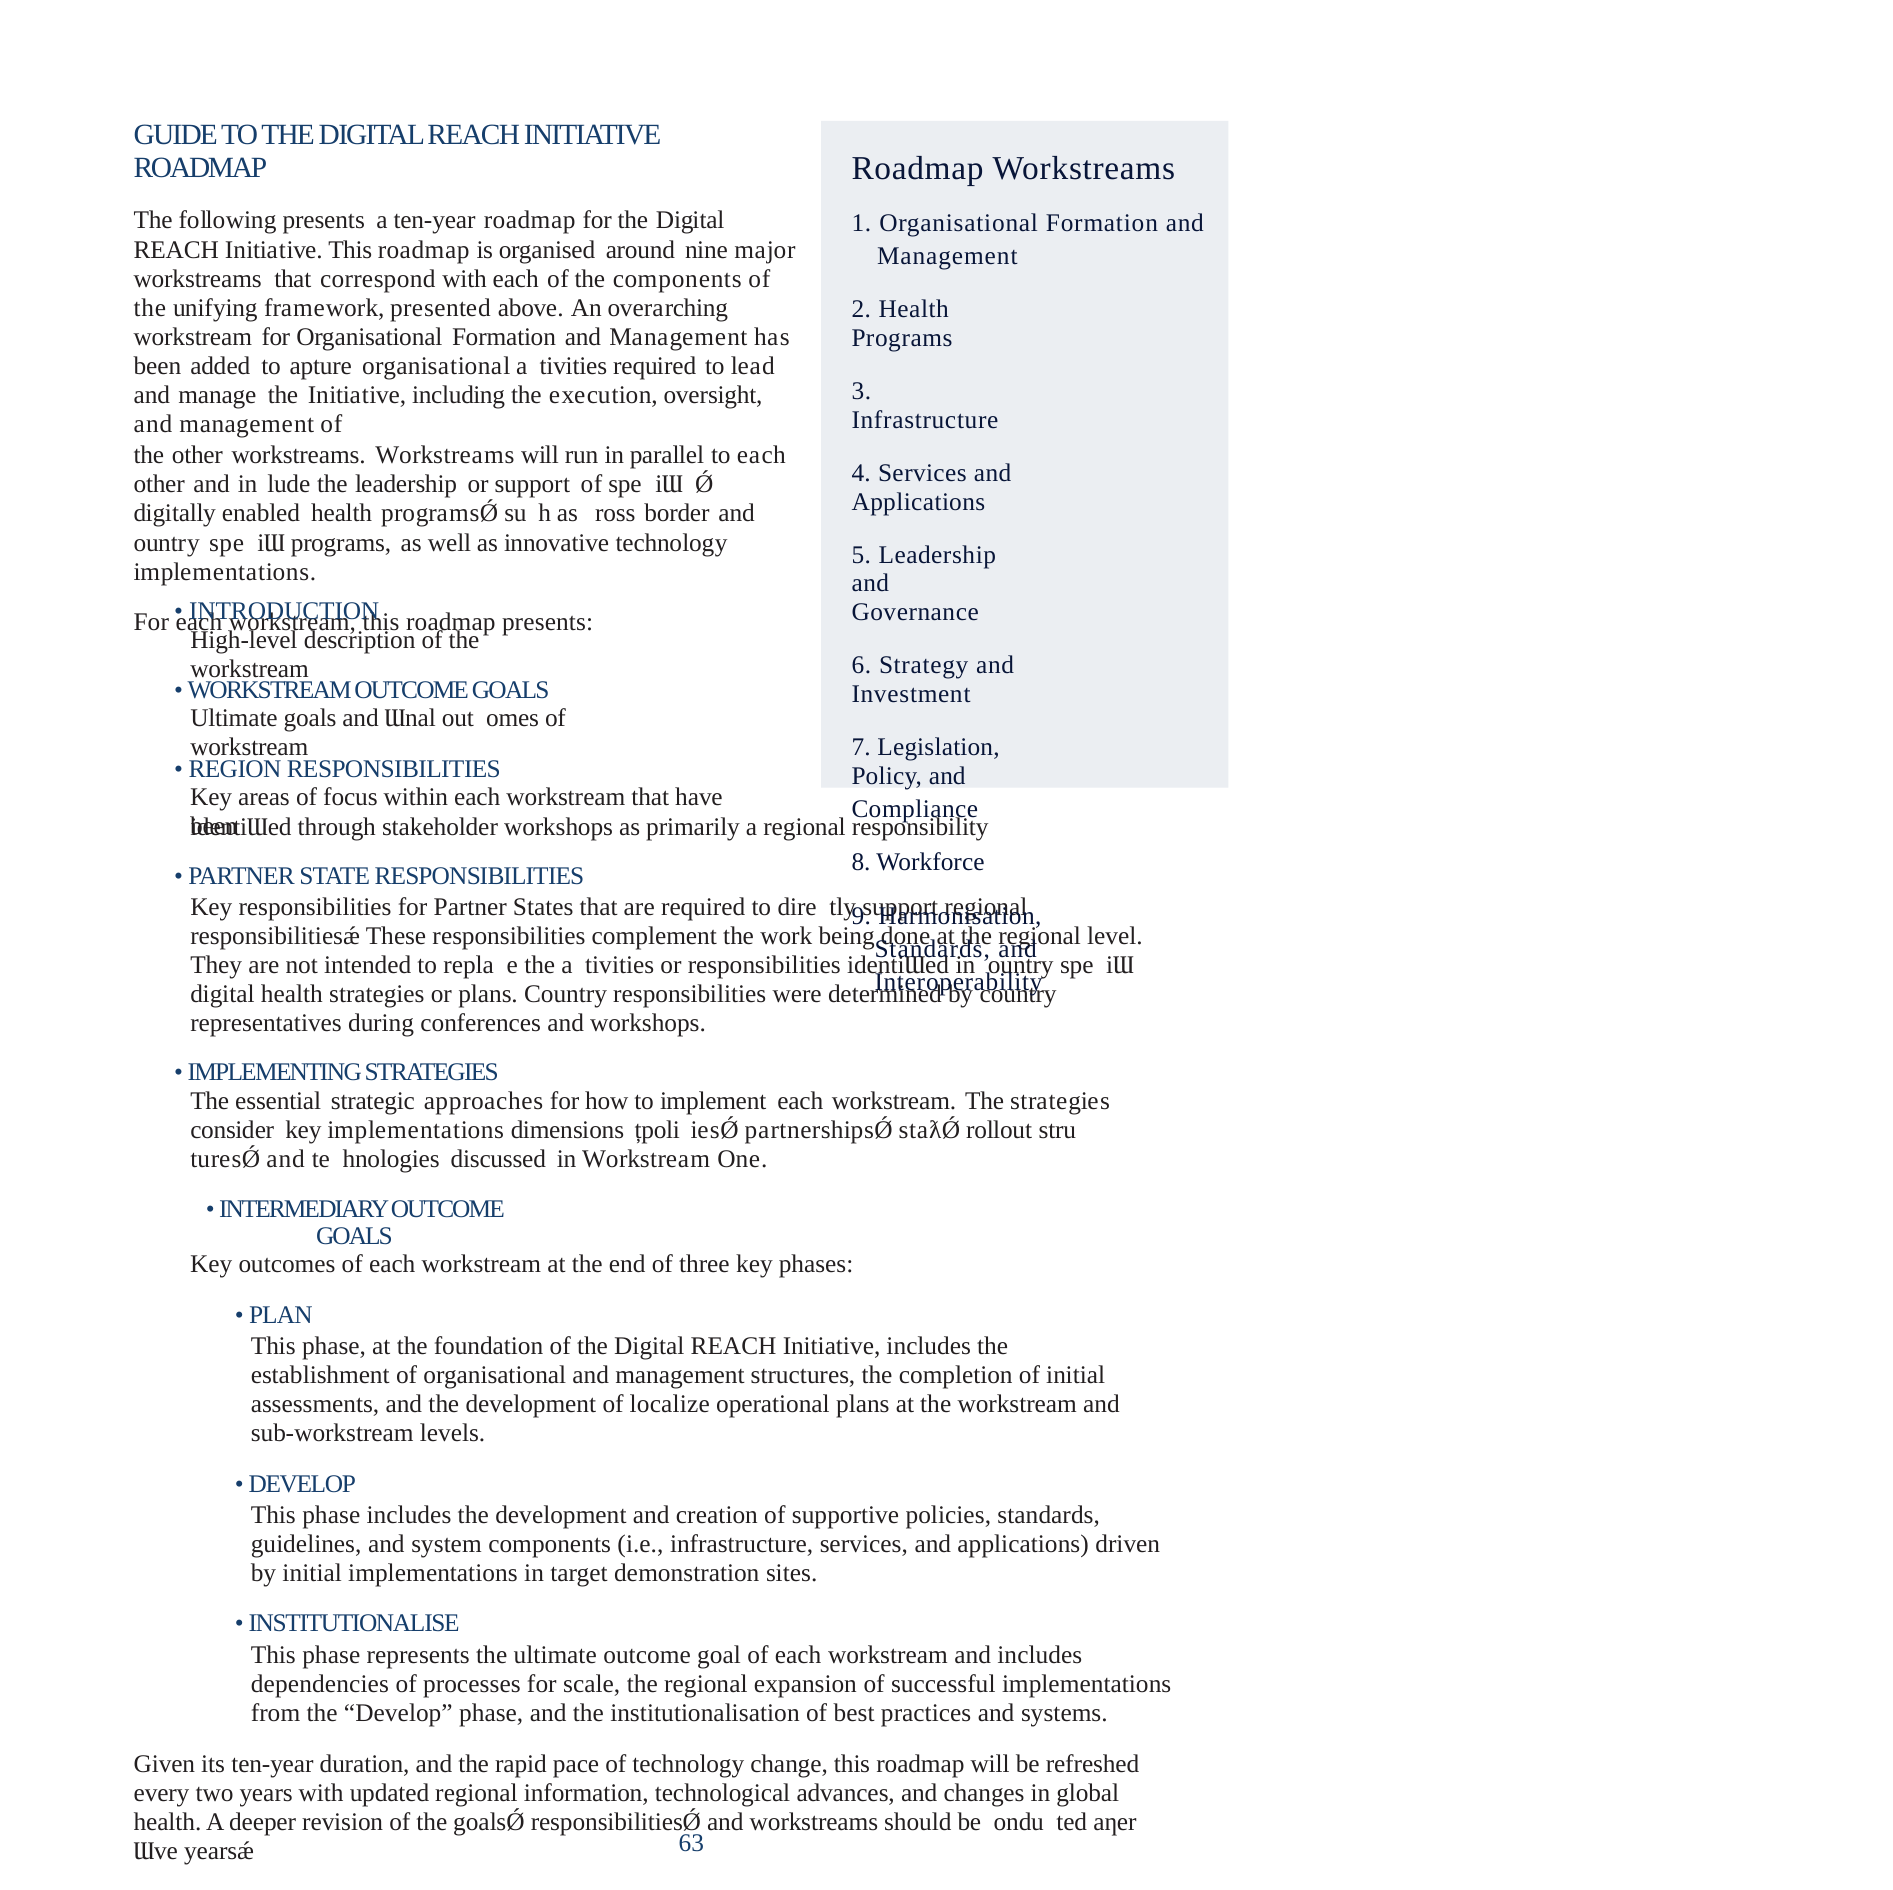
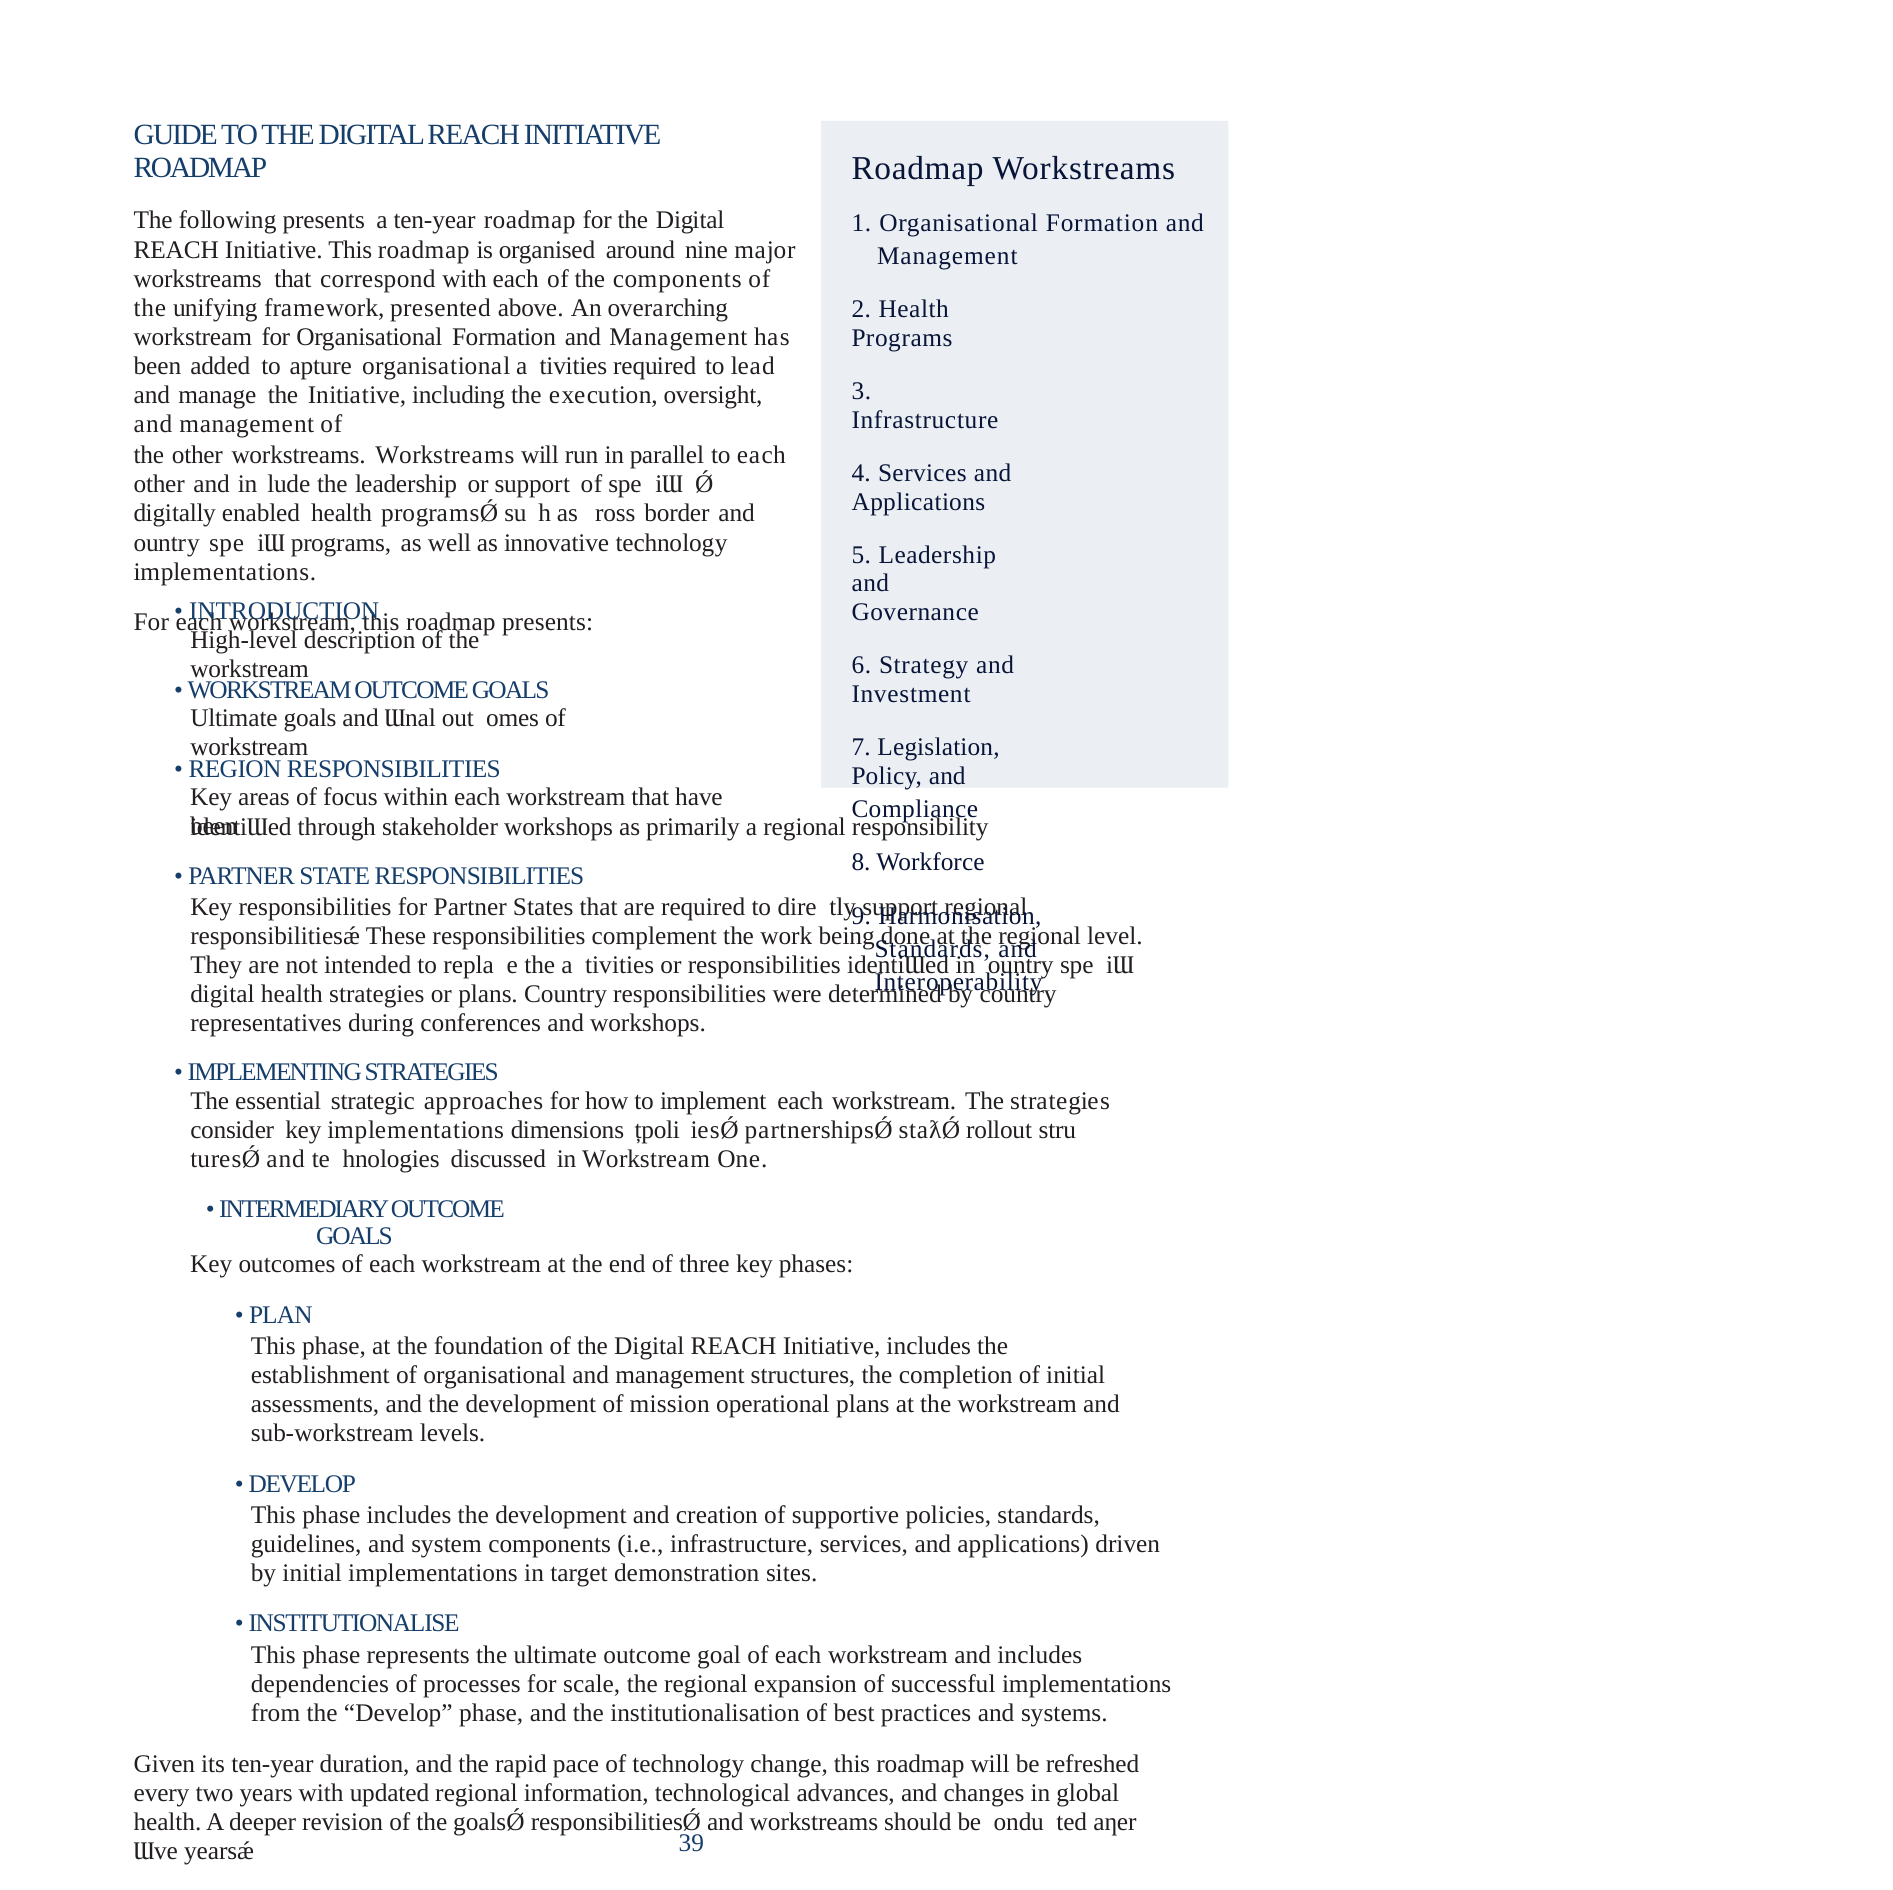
localize: localize -> mission (670, 1405)
63: 63 -> 39 (691, 1844)
